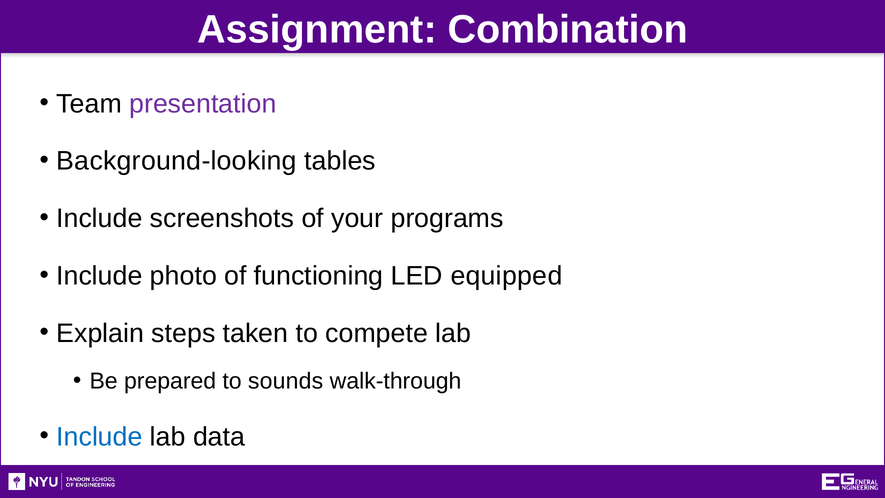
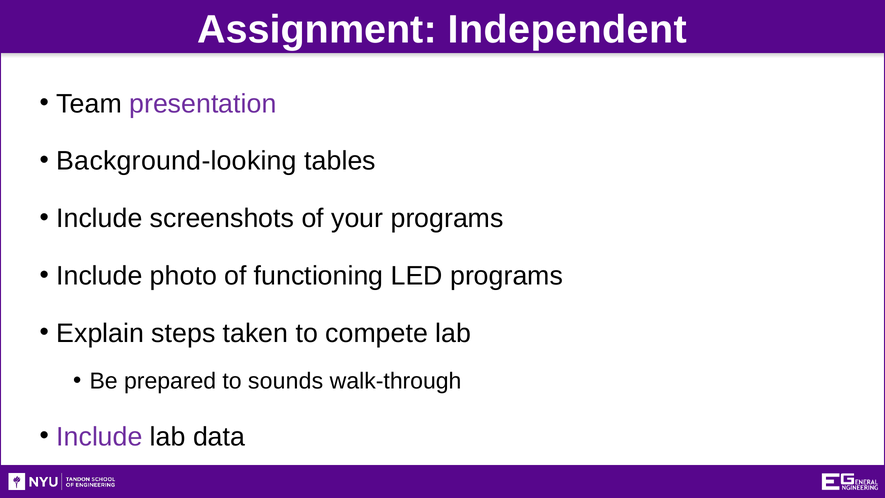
Combination: Combination -> Independent (567, 30)
LED equipped: equipped -> programs (507, 276)
Include colour: blue -> purple (99, 437)
